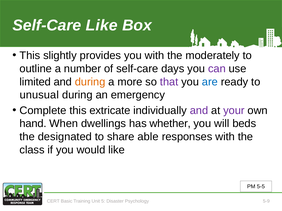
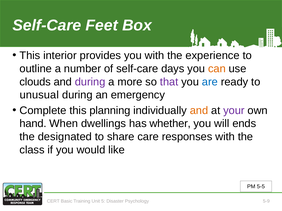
Self-Care Like: Like -> Feet (102, 25)
slightly: slightly -> interior (60, 56)
moderately: moderately -> experience (213, 56)
can colour: purple -> orange (217, 69)
limited: limited -> clouds (35, 82)
during colour: orange -> purple (90, 82)
extricate: extricate -> planning (110, 111)
and colour: purple -> orange (199, 111)
beds: beds -> ends (244, 124)
able: able -> care (148, 137)
